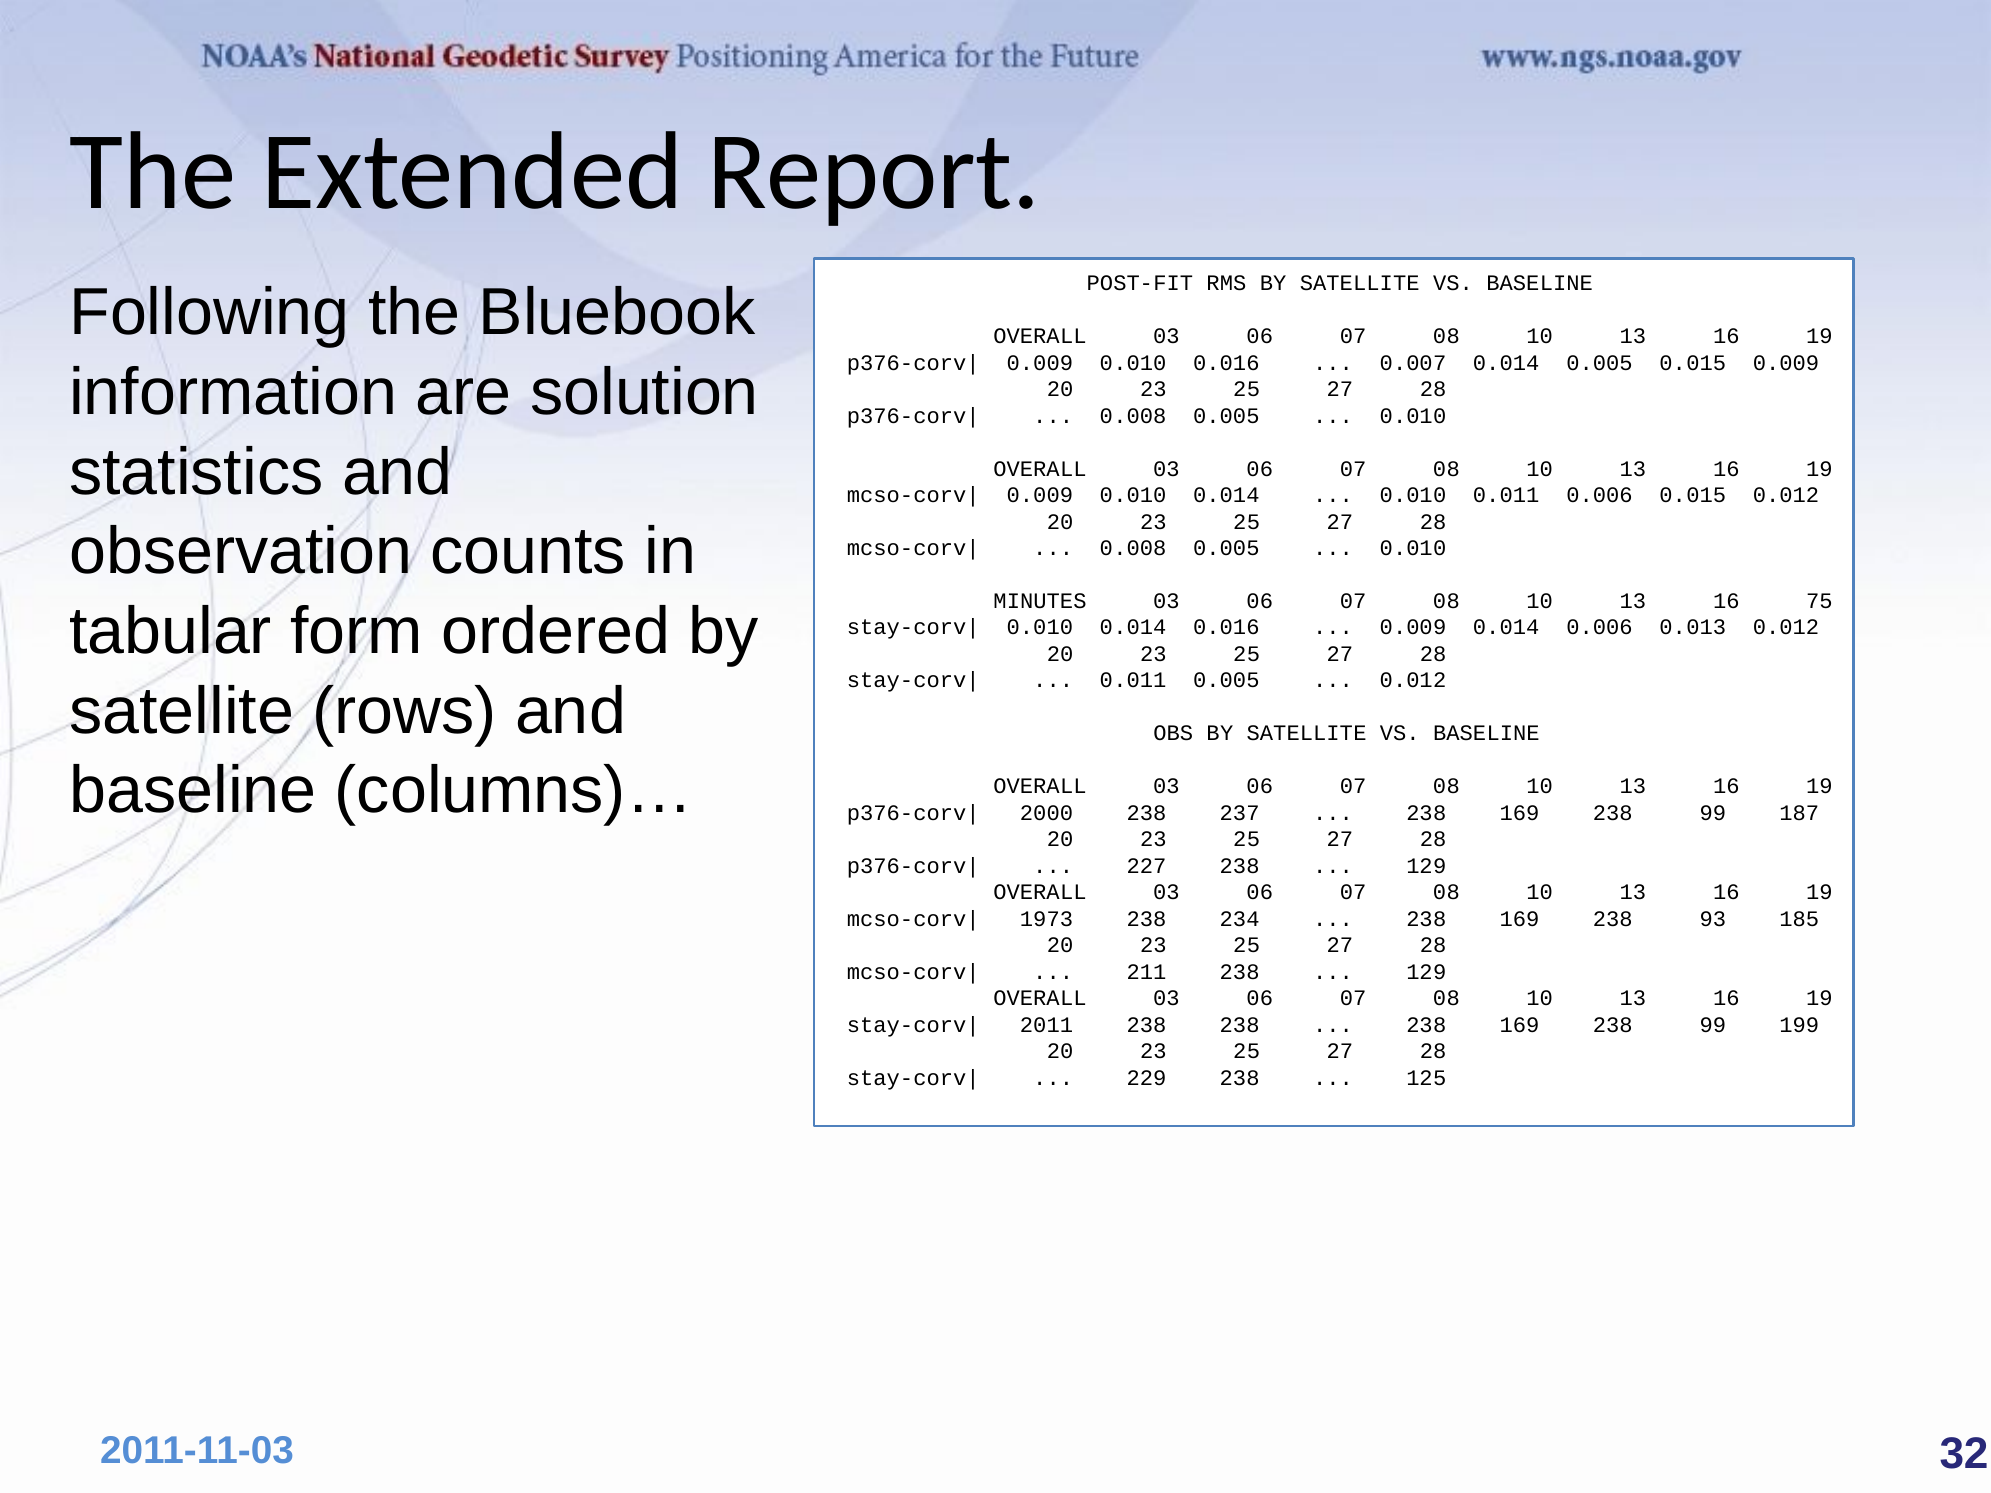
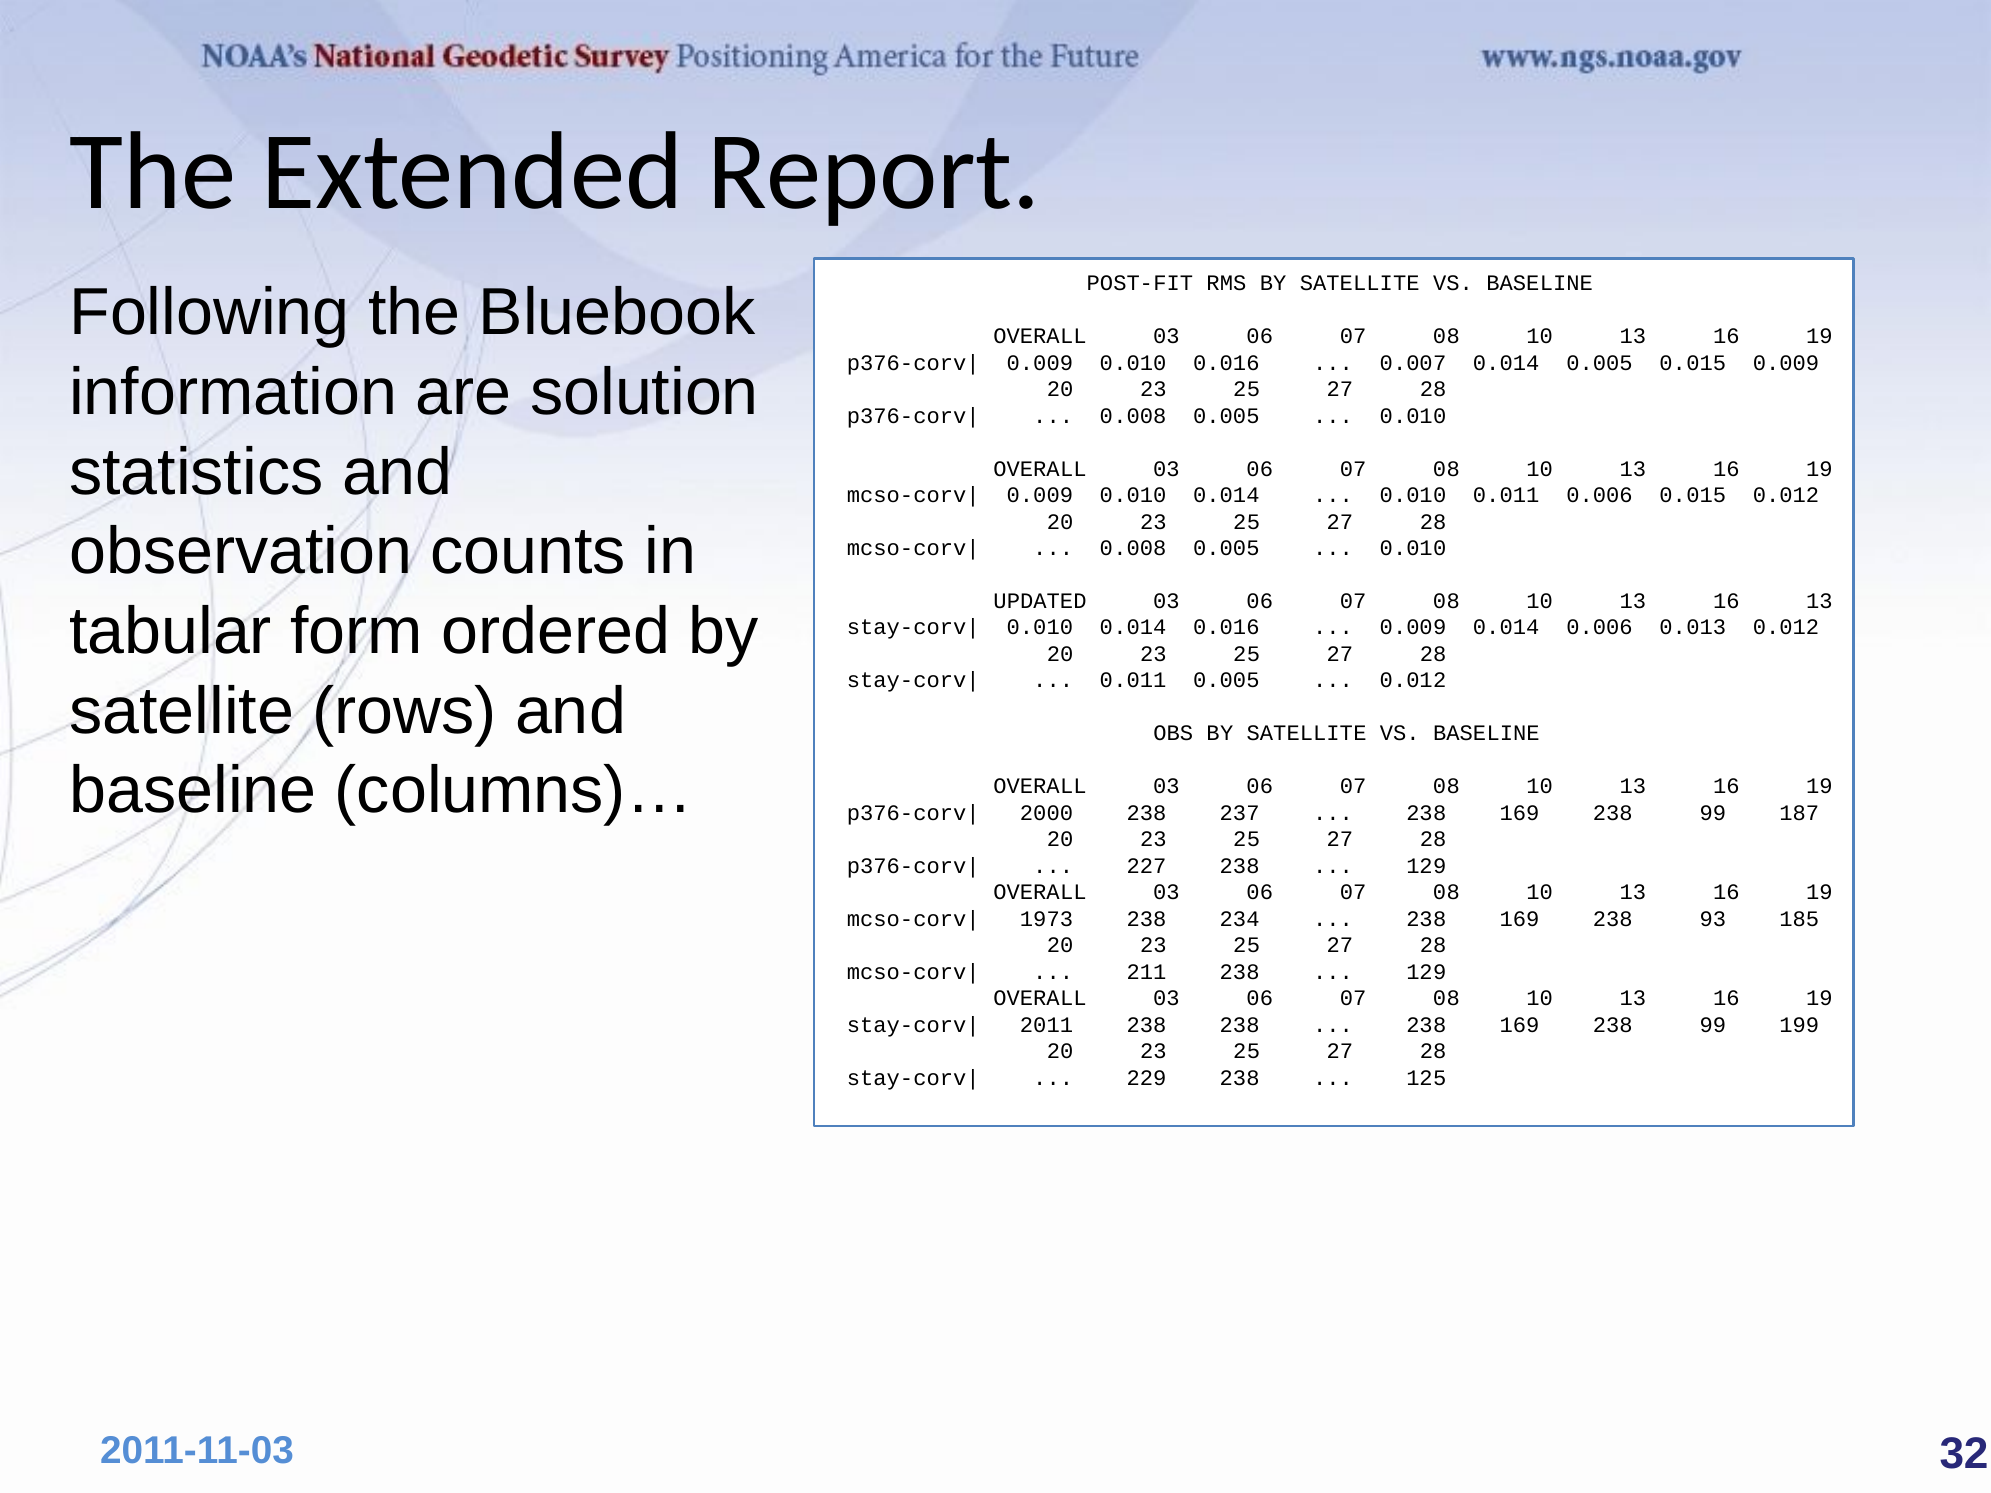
MINUTES: MINUTES -> UPDATED (1040, 601)
16 75: 75 -> 13 (1819, 601)
